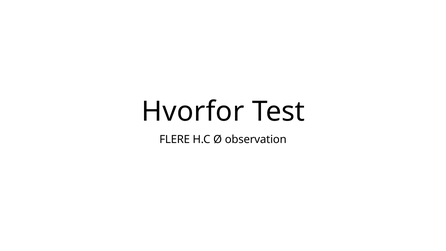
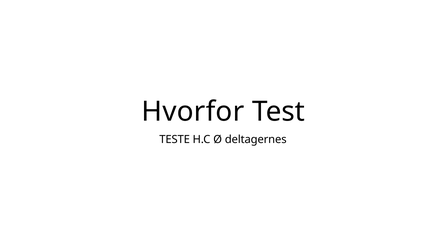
FLERE: FLERE -> TESTE (175, 139)
observation: observation -> deltagernes (256, 139)
